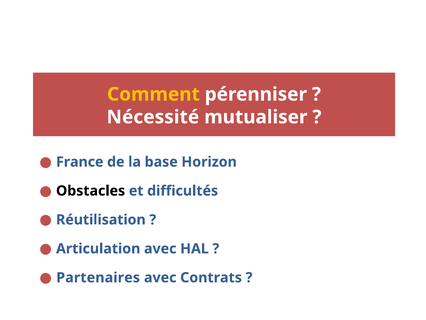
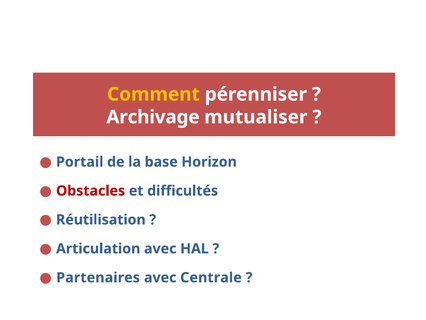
Nécessité: Nécessité -> Archivage (153, 117)
France: France -> Portail (80, 162)
Obstacles colour: black -> red (91, 191)
Contrats: Contrats -> Centrale (211, 277)
